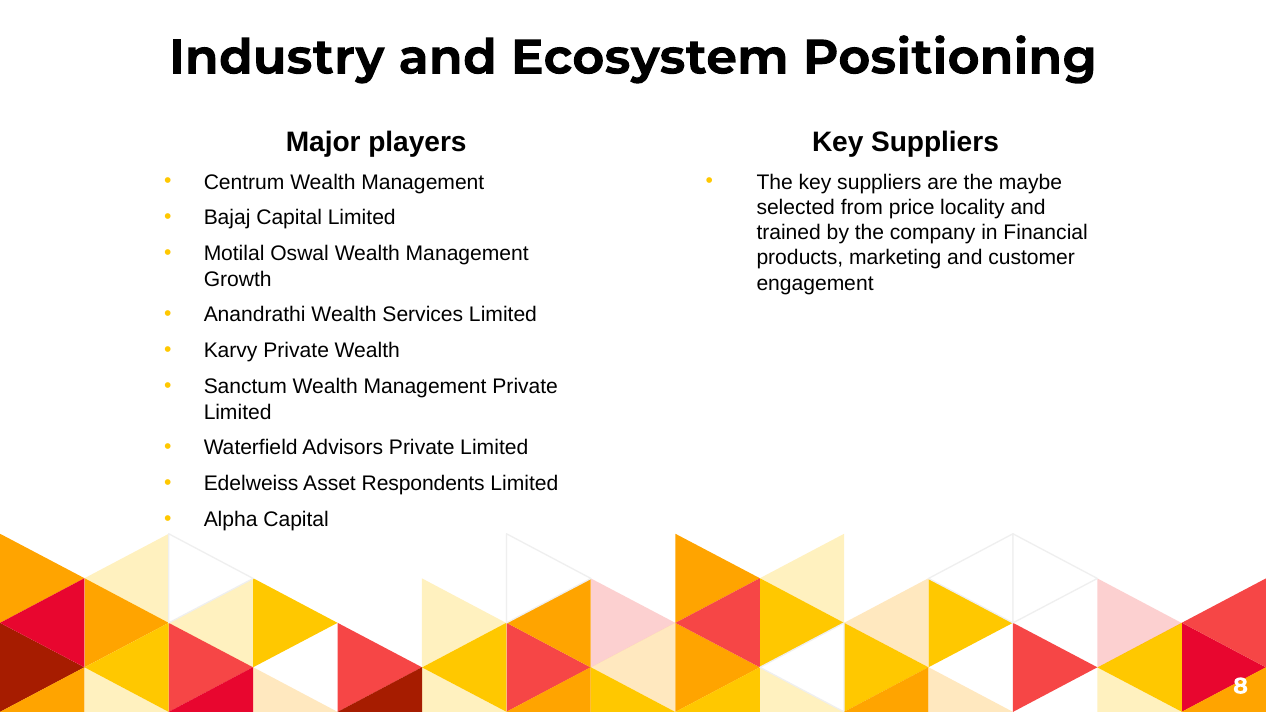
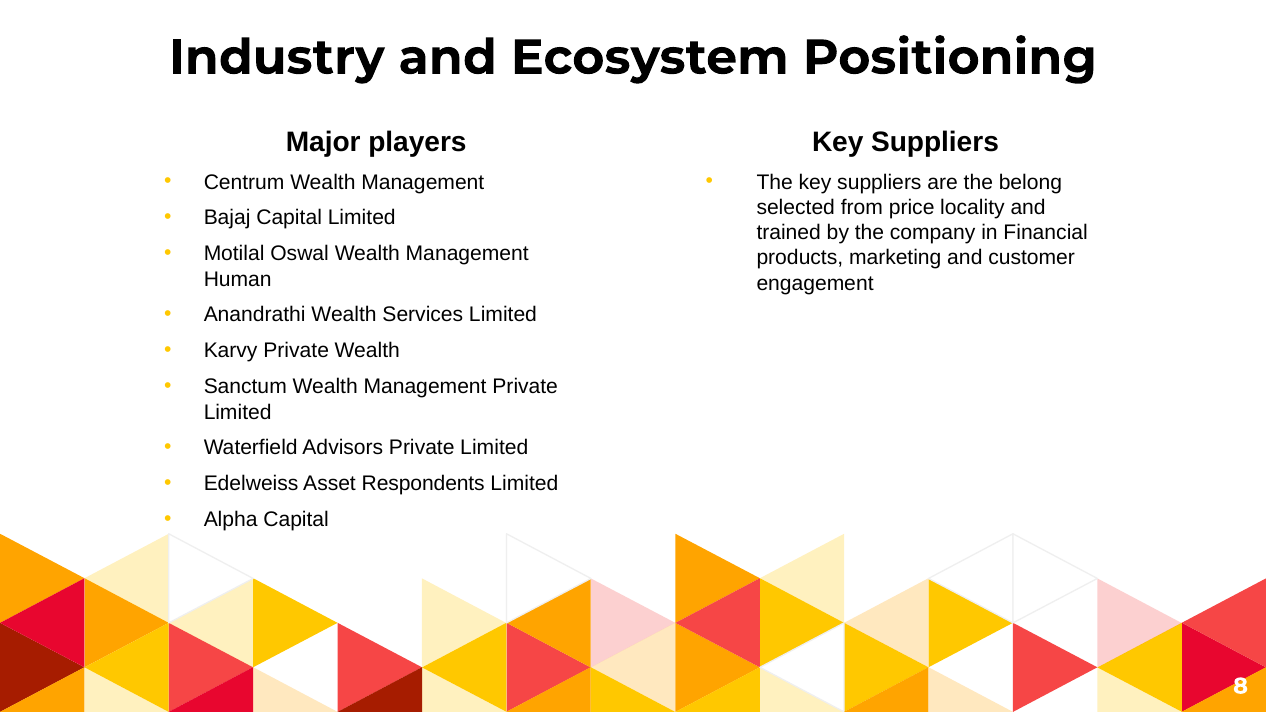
maybe: maybe -> belong (1030, 182)
Growth: Growth -> Human (238, 279)
